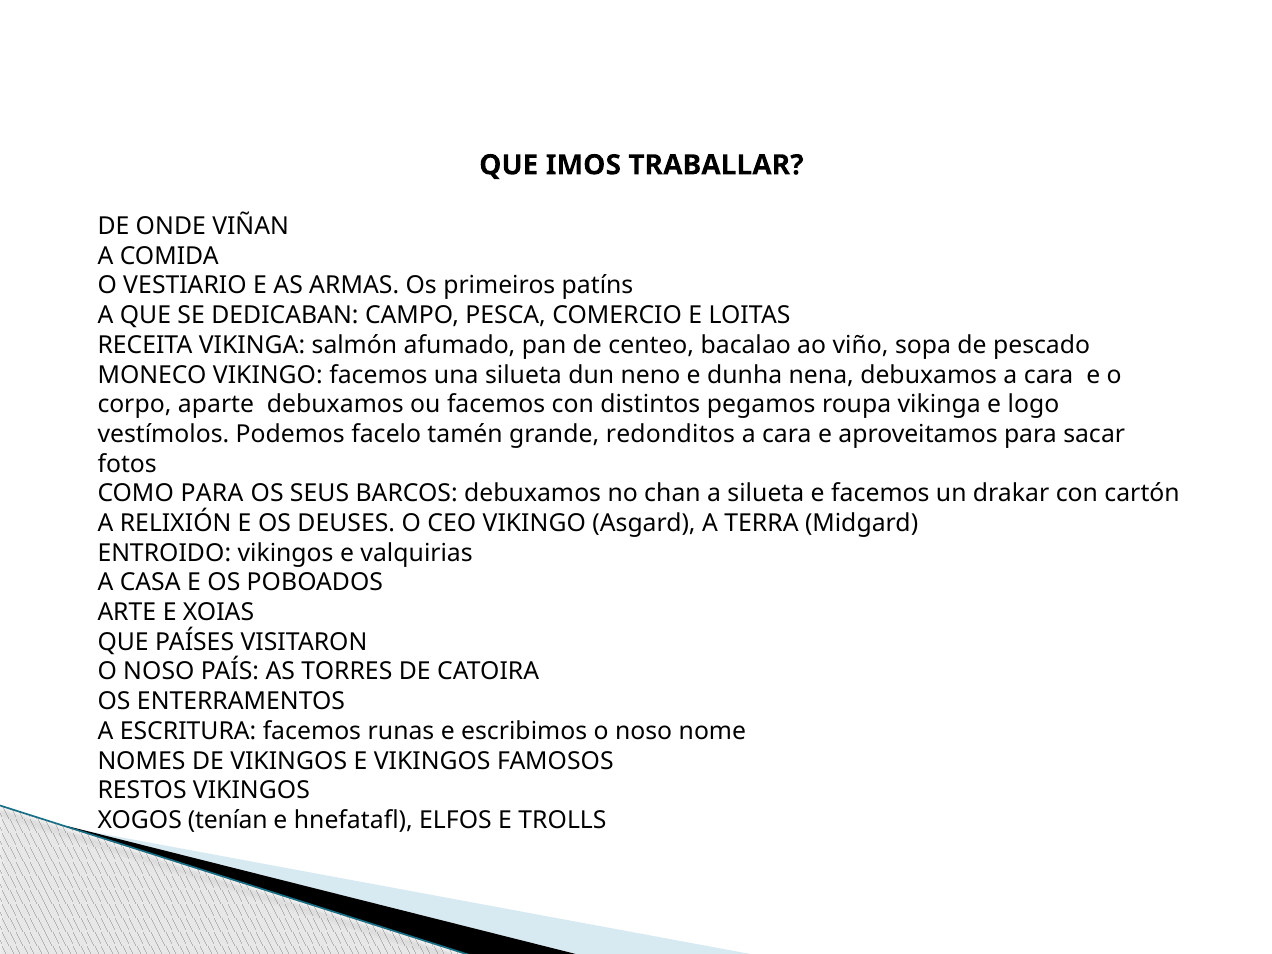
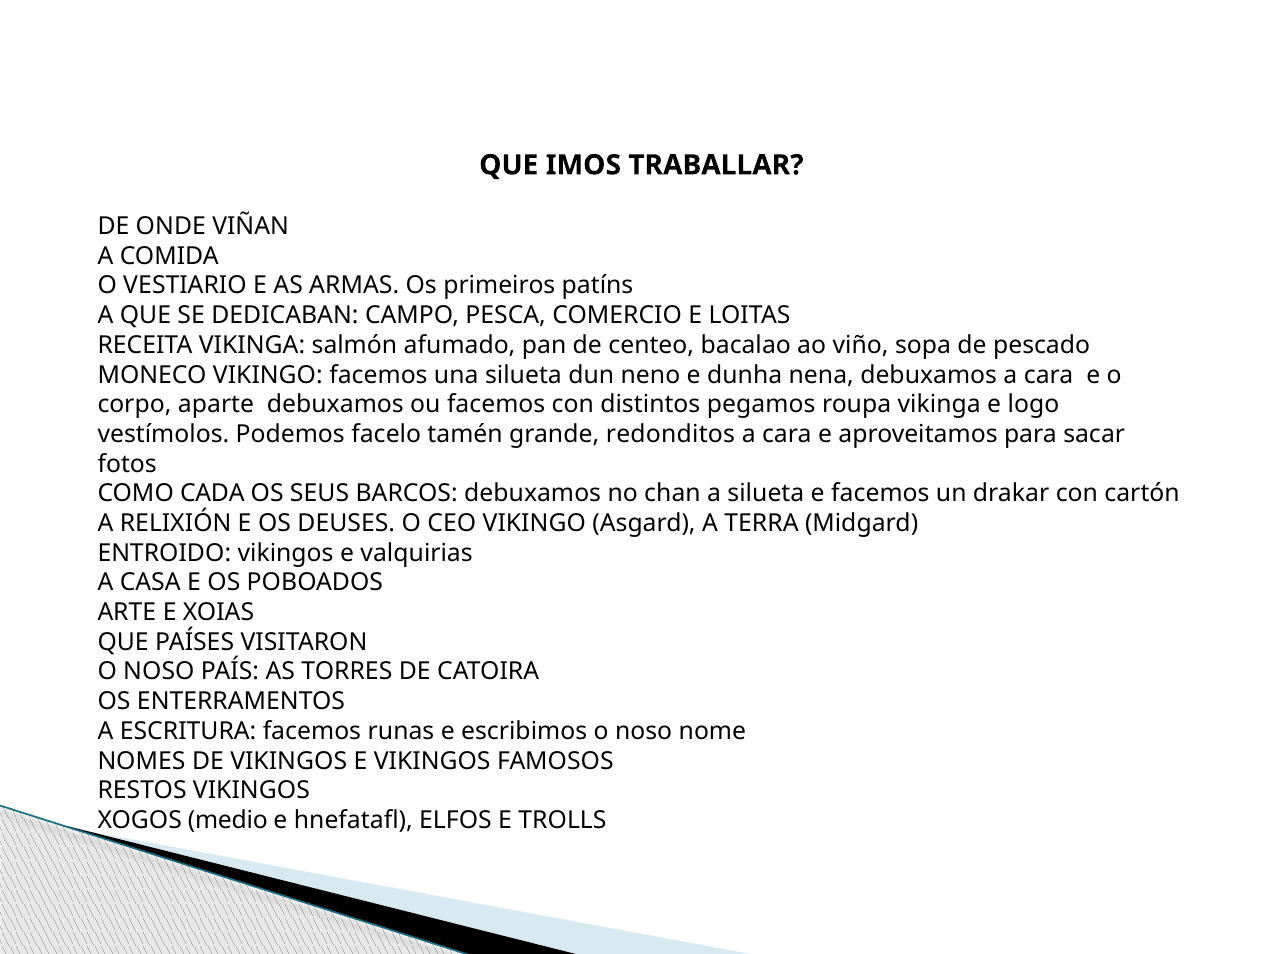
COMO PARA: PARA -> CADA (212, 494)
tenían: tenían -> medio (228, 820)
